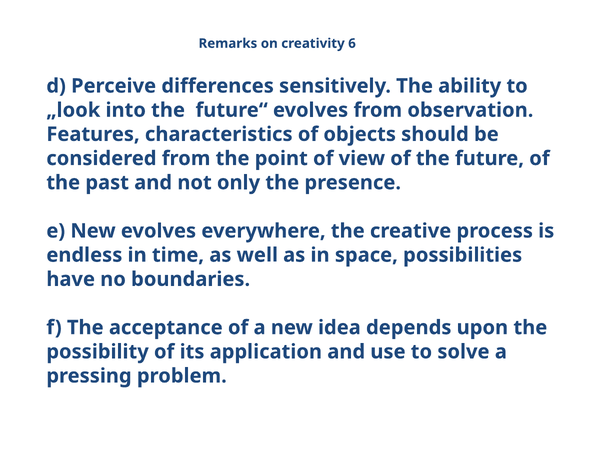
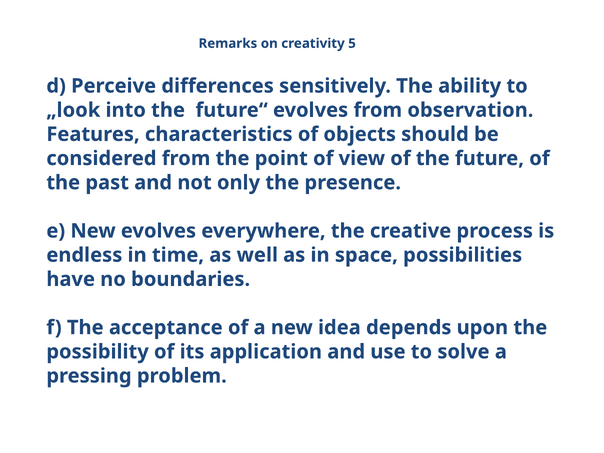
6: 6 -> 5 (352, 43)
